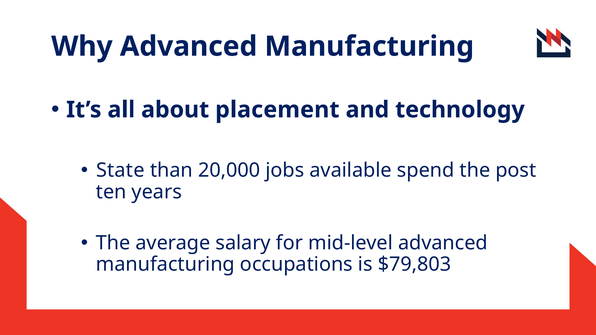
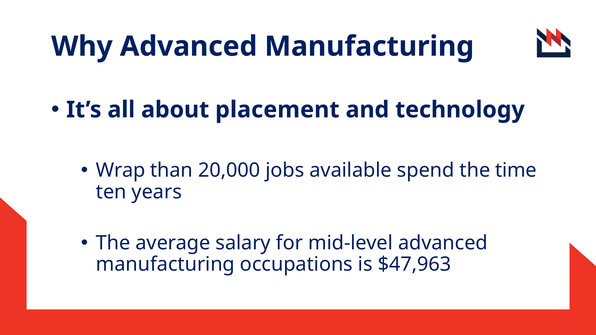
State: State -> Wrap (121, 171)
post: post -> time (516, 171)
$79,803: $79,803 -> $47,963 (415, 265)
